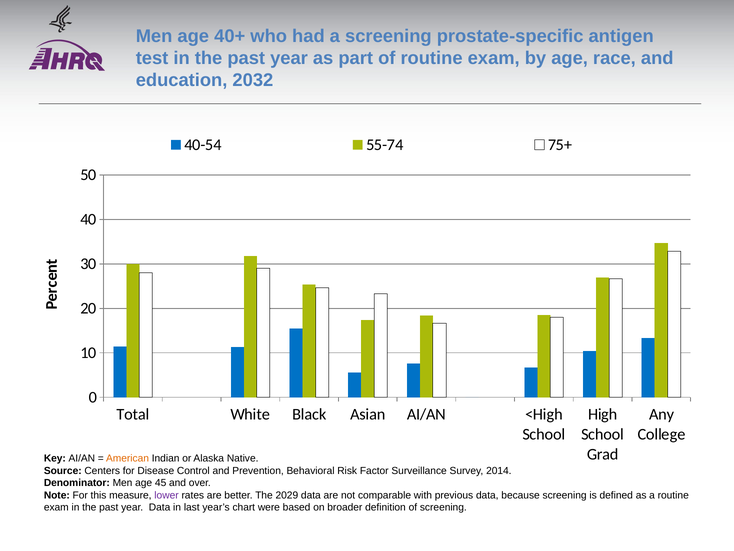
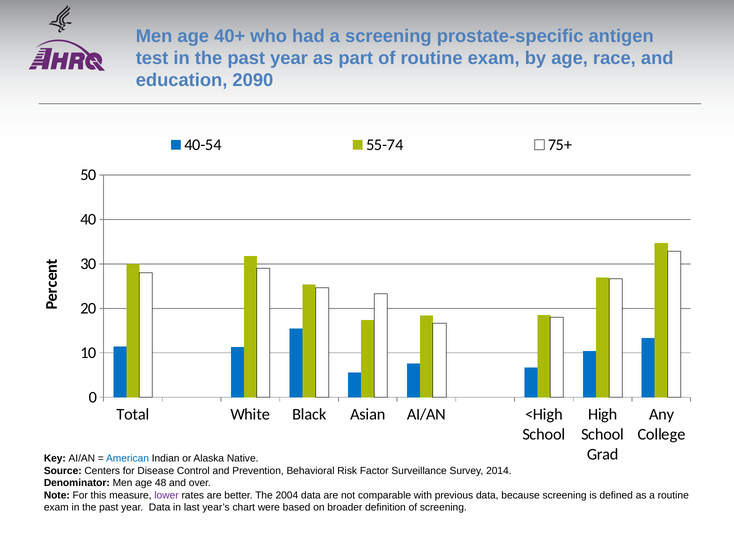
2032: 2032 -> 2090 (253, 80)
American colour: orange -> blue (128, 458)
45: 45 -> 48 (161, 483)
2029: 2029 -> 2004 (287, 495)
